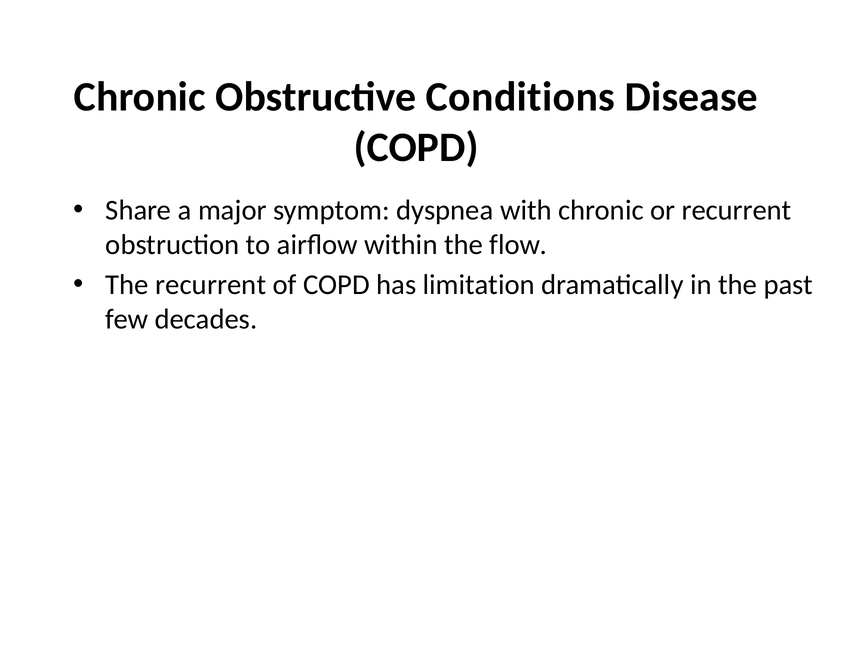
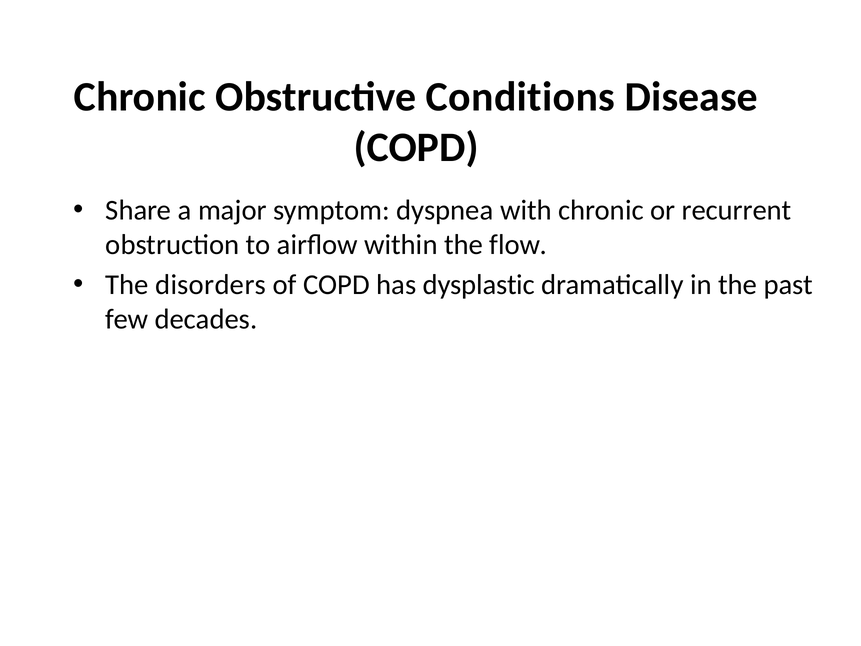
The recurrent: recurrent -> disorders (211, 285)
limitation: limitation -> dysplastic (479, 285)
